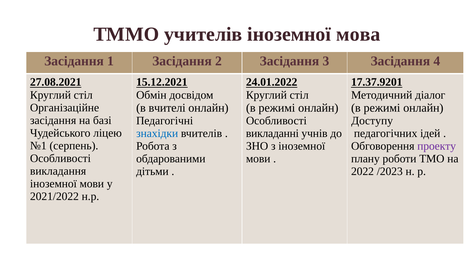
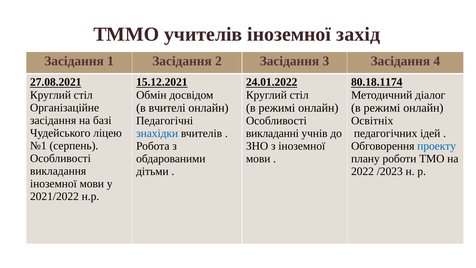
мова: мова -> захід (358, 34)
17.37.9201: 17.37.9201 -> 80.18.1174 (377, 82)
Доступу: Доступу -> Освітніх (372, 121)
проекту colour: purple -> blue (437, 146)
